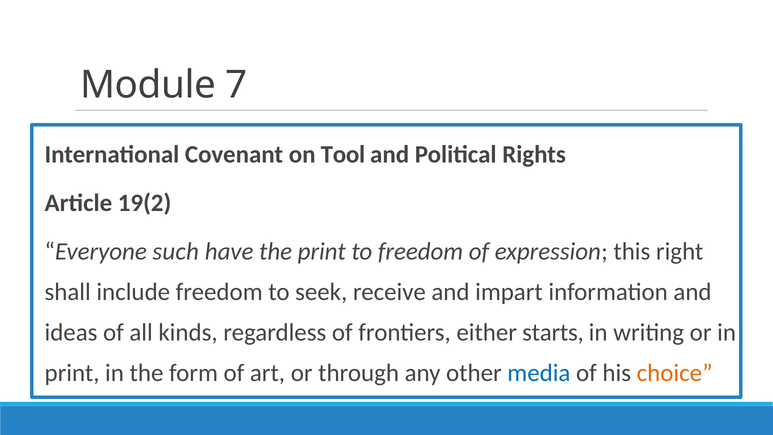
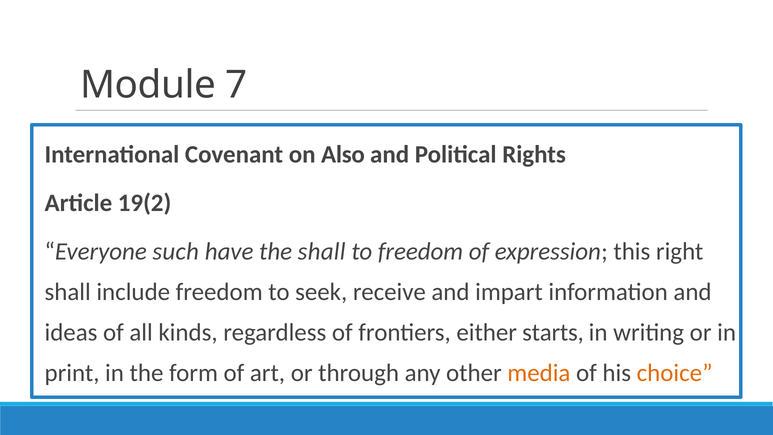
Tool: Tool -> Also (343, 155)
the print: print -> shall (322, 252)
media colour: blue -> orange (539, 373)
